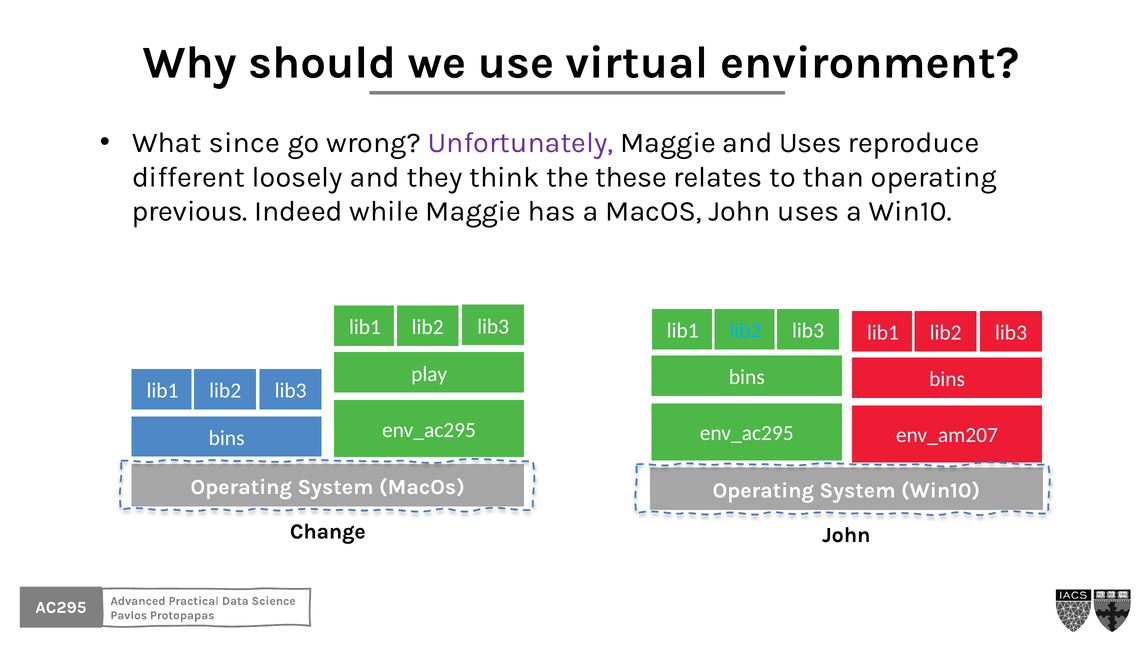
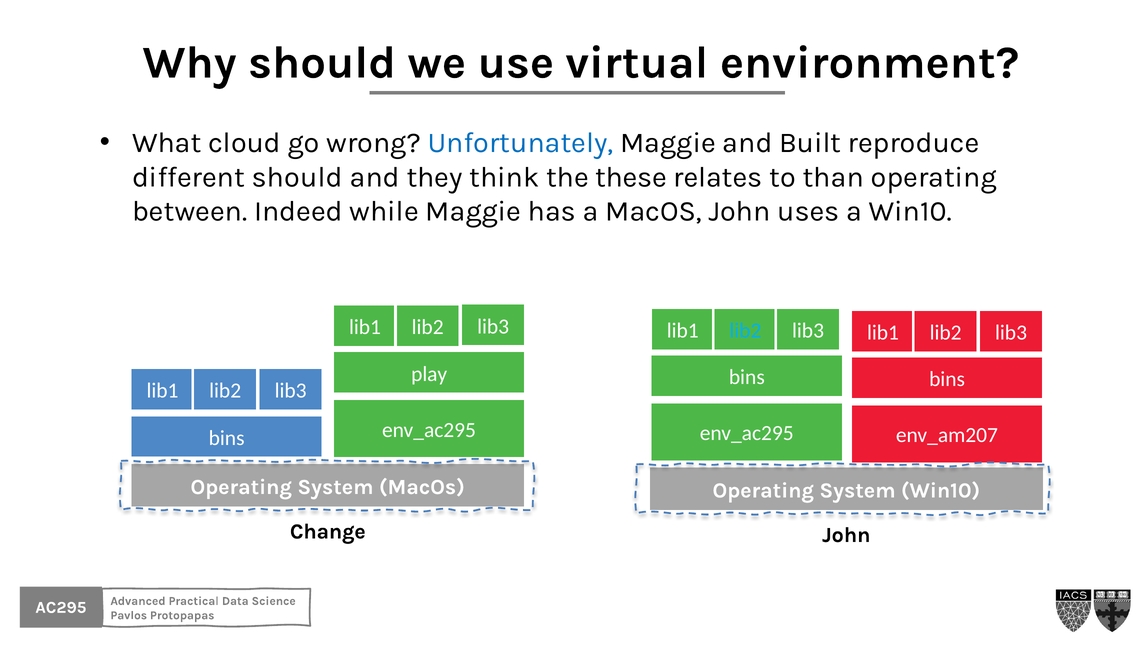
since: since -> cloud (245, 143)
Unfortunately colour: purple -> blue (521, 143)
and Uses: Uses -> Built (810, 143)
different loosely: loosely -> should (297, 177)
previous: previous -> between (190, 211)
